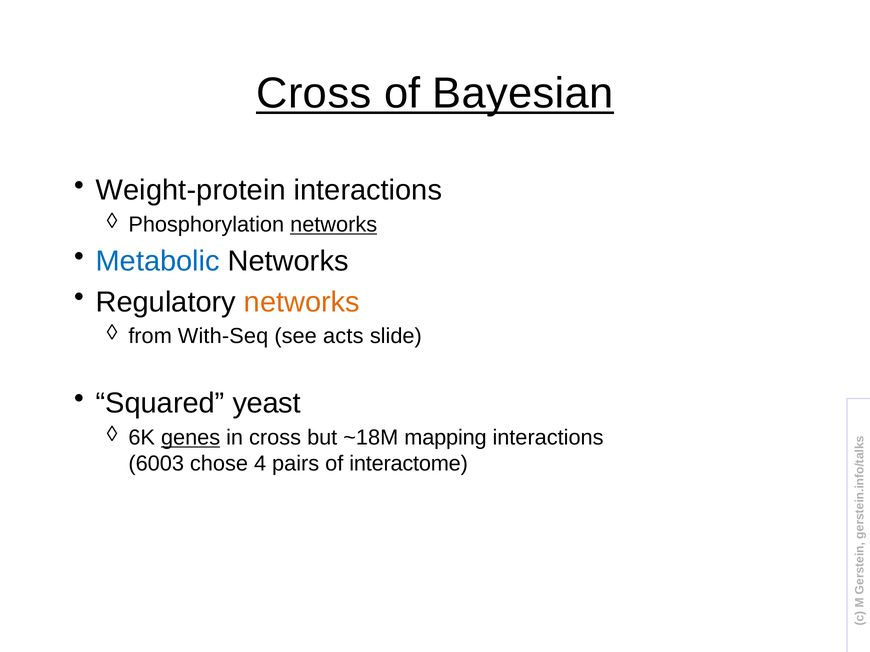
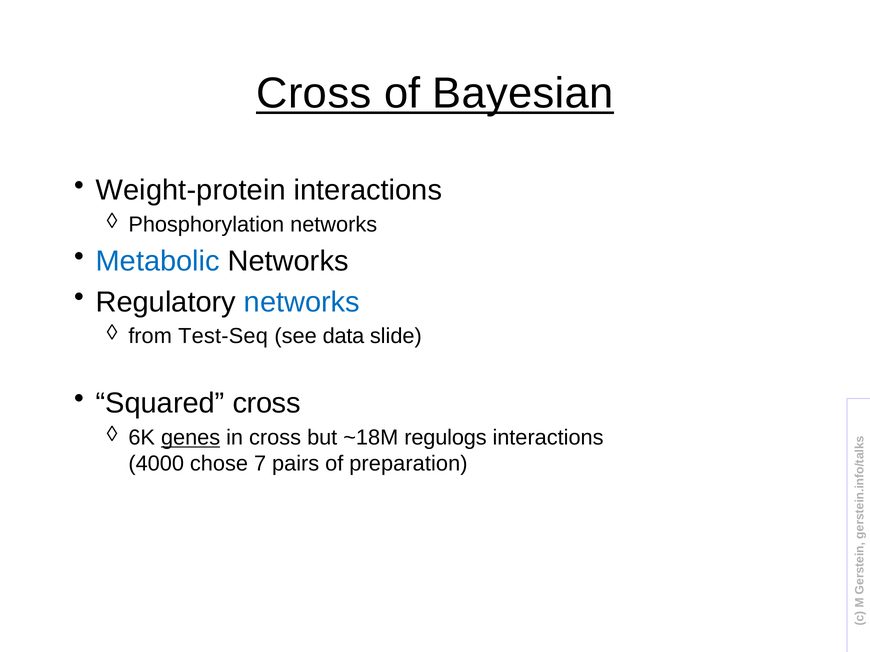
networks underline: present -> none (334, 225)
networks colour: orange -> blue (302, 302)
With-Seq: With-Seq -> Test-Seq (223, 336)
acts: acts -> data (343, 336)
Squared yeast: yeast -> cross (267, 404)
mapping: mapping -> regulogs (445, 438)
6003: 6003 -> 4000 (156, 464)
4: 4 -> 7 (260, 464)
interactome: interactome -> preparation (408, 464)
